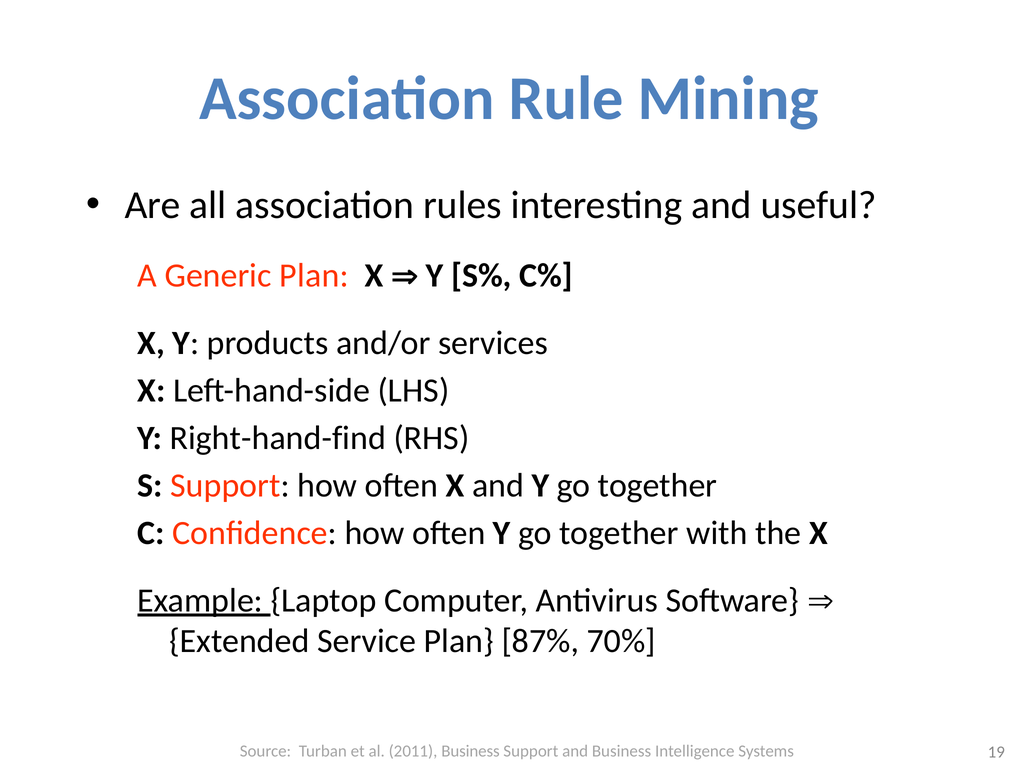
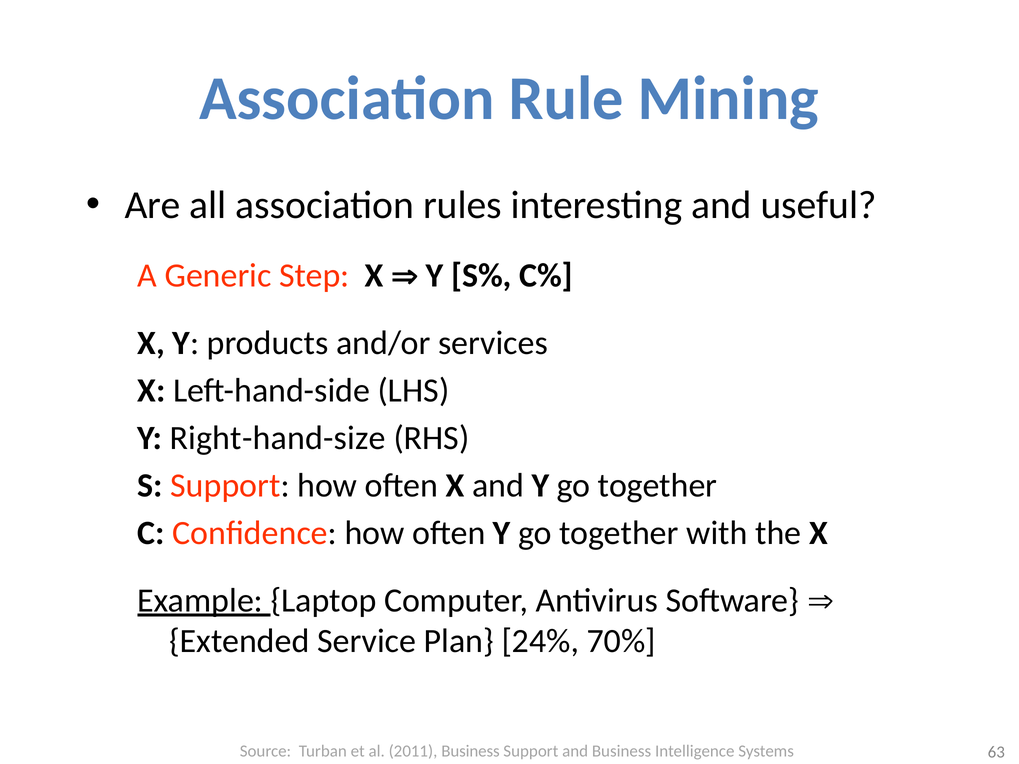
Generic Plan: Plan -> Step (314, 276)
Right-hand-find: Right-hand-find -> Right-hand-size (278, 438)
87%: 87% -> 24% (540, 641)
19: 19 -> 63 (996, 752)
